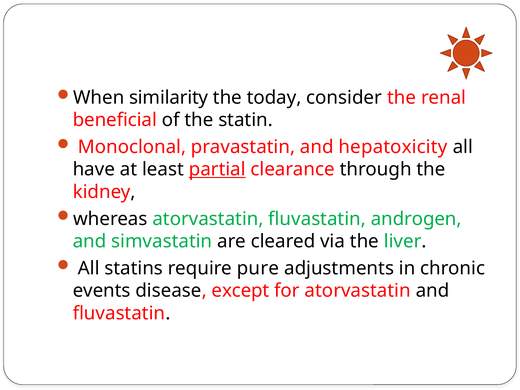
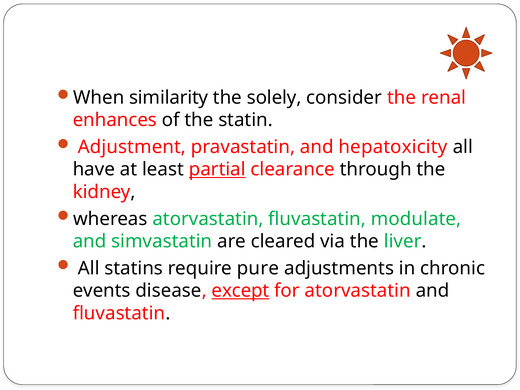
today: today -> solely (274, 98)
beneficial: beneficial -> enhances (115, 120)
Monoclonal: Monoclonal -> Adjustment (132, 147)
androgen: androgen -> modulate (416, 219)
except underline: none -> present (240, 291)
